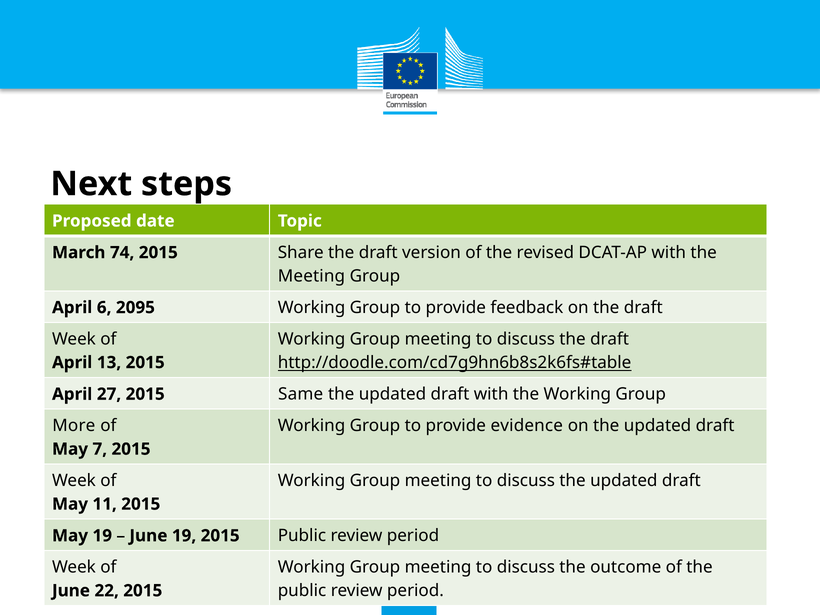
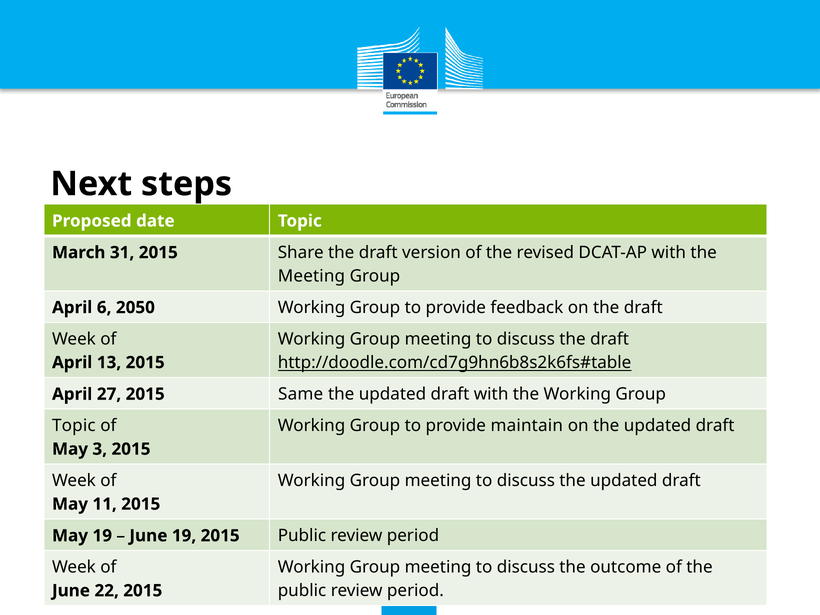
74: 74 -> 31 (122, 253)
2095: 2095 -> 2050 (135, 308)
More: More -> Topic (74, 426)
evidence: evidence -> maintain (527, 426)
7: 7 -> 3 (100, 449)
